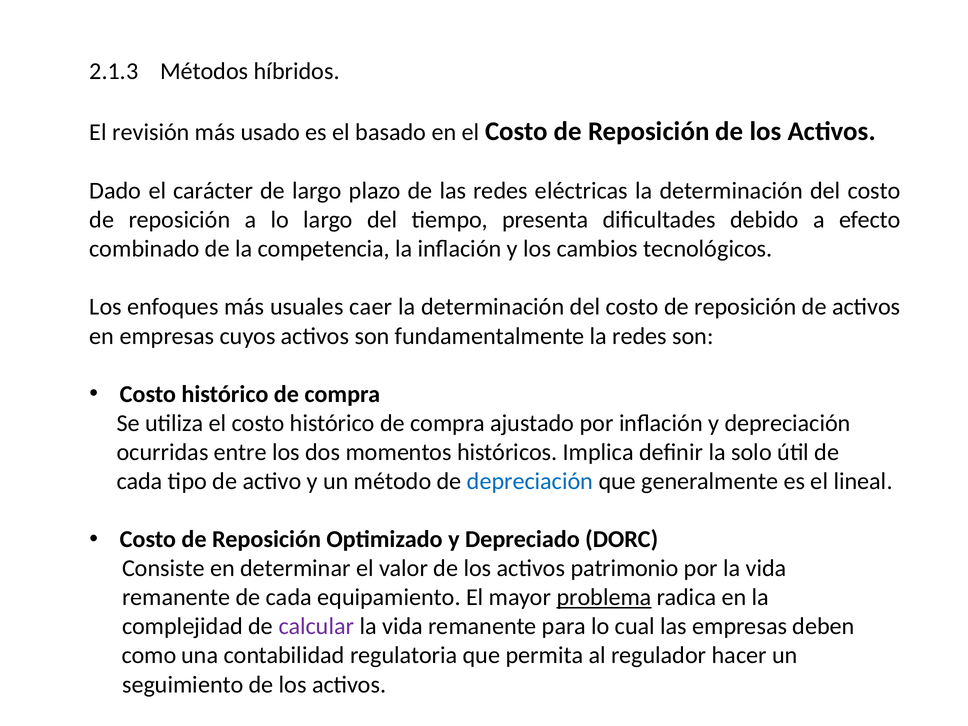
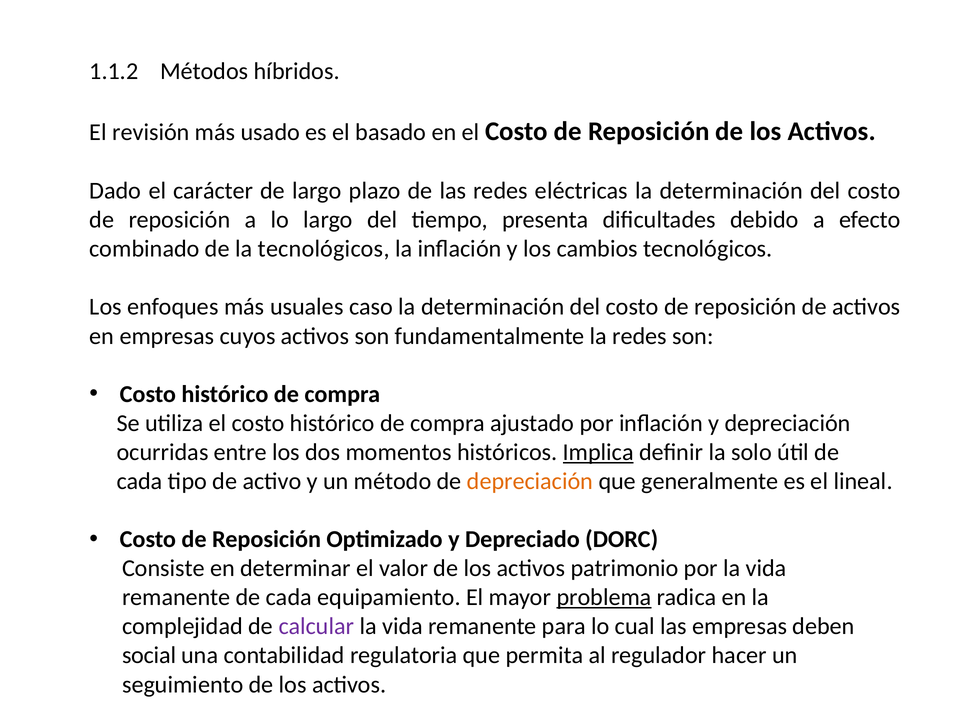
2.1.3: 2.1.3 -> 1.1.2 (114, 71)
la competencia: competencia -> tecnológicos (324, 249)
caer: caer -> caso (371, 307)
Implica underline: none -> present (598, 452)
depreciación colour: blue -> orange (530, 481)
como: como -> social (149, 655)
